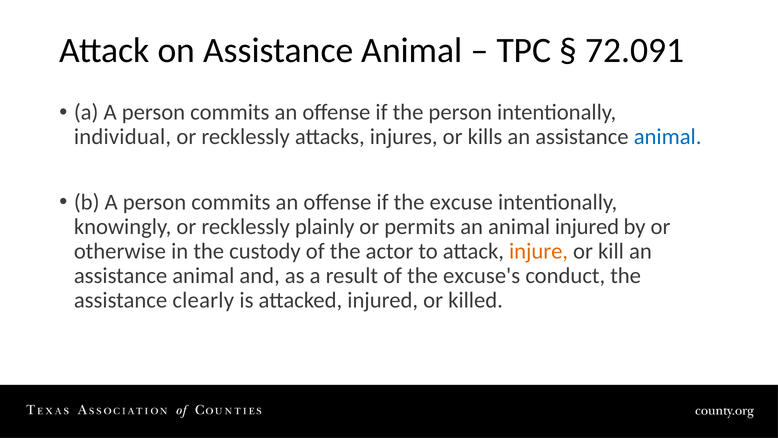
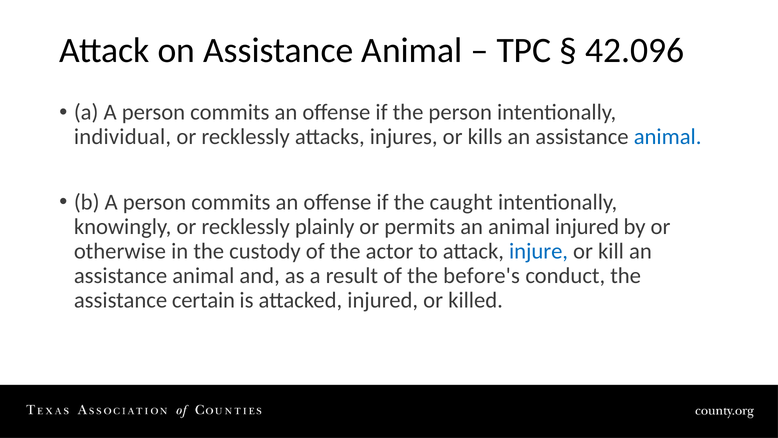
72.091: 72.091 -> 42.096 (635, 51)
excuse: excuse -> caught (461, 202)
injure colour: orange -> blue (539, 251)
excuse's: excuse's -> before's (482, 275)
clearly: clearly -> certain (203, 300)
